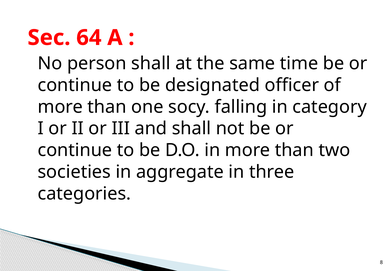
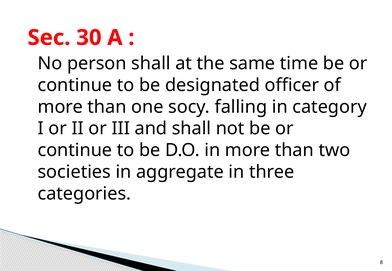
64: 64 -> 30 (89, 38)
